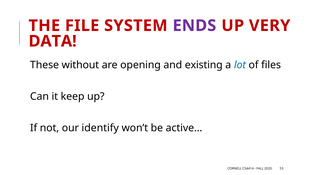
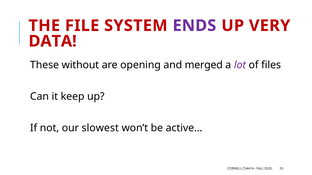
existing: existing -> merged (204, 65)
lot colour: blue -> purple (240, 65)
identify: identify -> slowest (100, 128)
